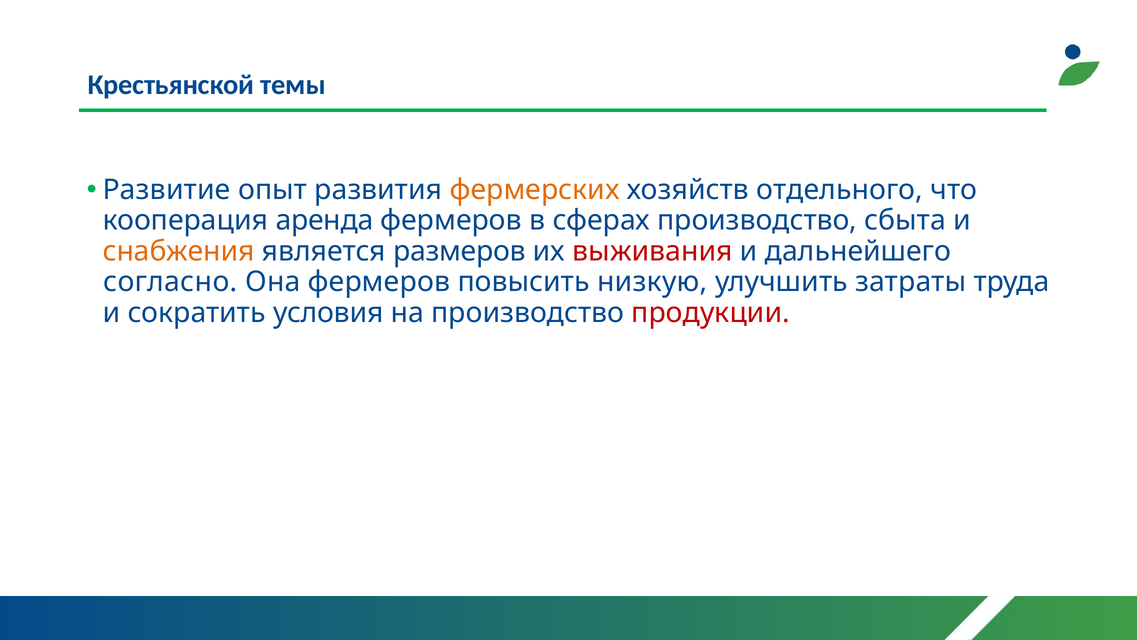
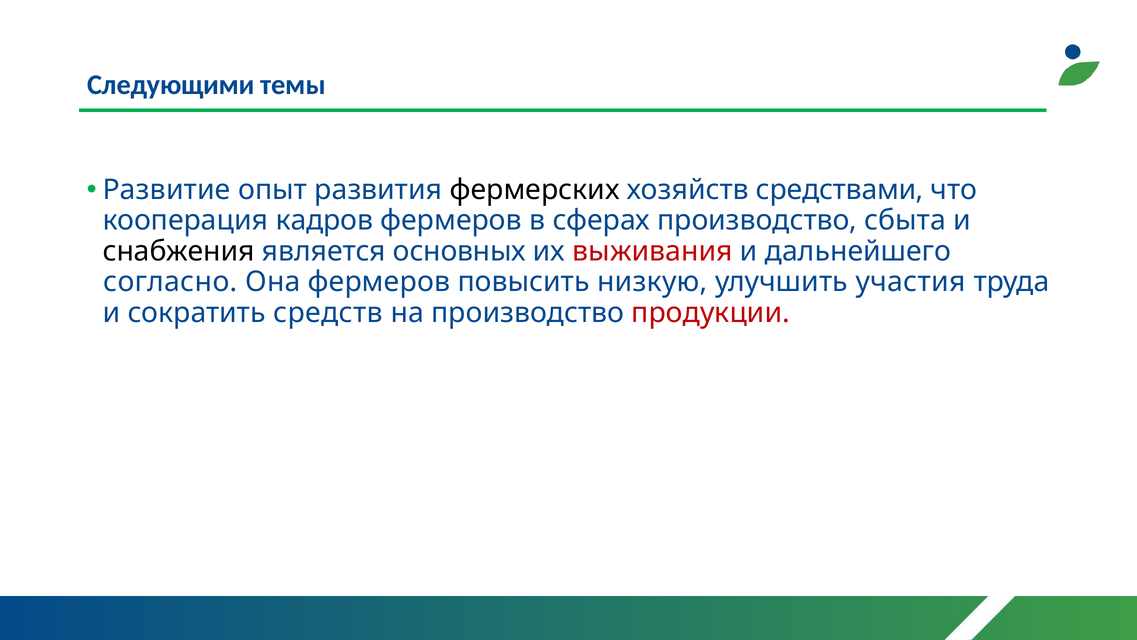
Крестьянской: Крестьянской -> Следующими (171, 85)
фермерских colour: orange -> black (535, 190)
отдельного: отдельного -> средствами (840, 190)
аренда: аренда -> кадров (324, 220)
снабжения colour: orange -> black (179, 251)
размеров: размеров -> основных (459, 251)
затраты: затраты -> участия (911, 282)
условия: условия -> средств (328, 312)
